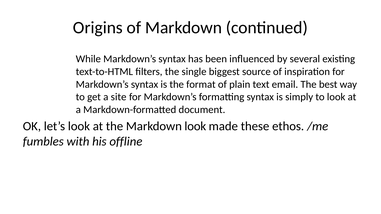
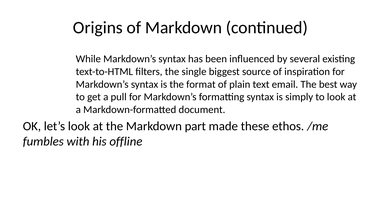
site: site -> pull (119, 97)
Markdown look: look -> part (195, 126)
